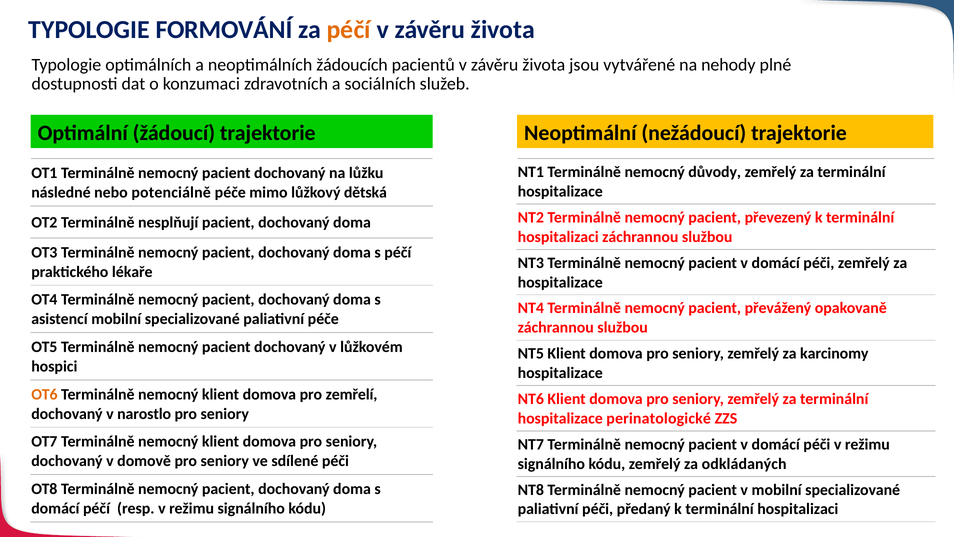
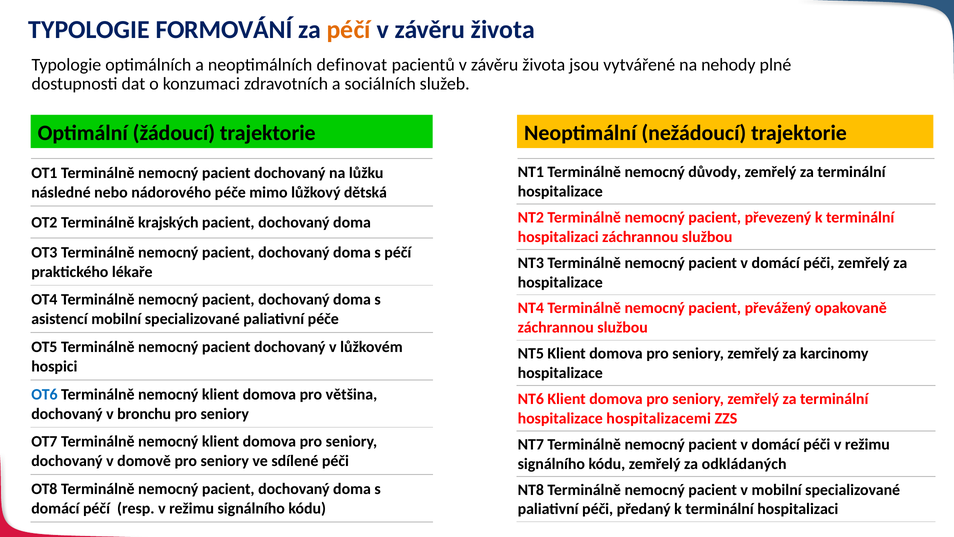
žádoucích: žádoucích -> definovat (352, 65)
potenciálně: potenciálně -> nádorového (171, 192)
nesplňují: nesplňují -> krajských (168, 222)
OT6 colour: orange -> blue (44, 394)
zemřelí: zemřelí -> většina (351, 394)
narostlo: narostlo -> bronchu (144, 413)
perinatologické: perinatologické -> hospitalizacemi (659, 418)
